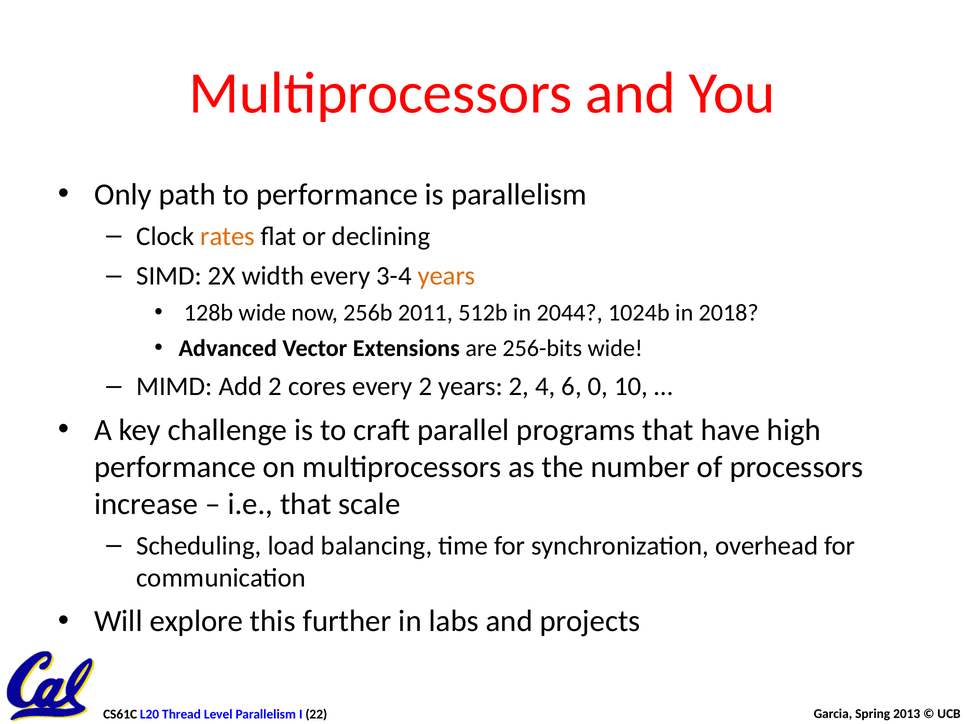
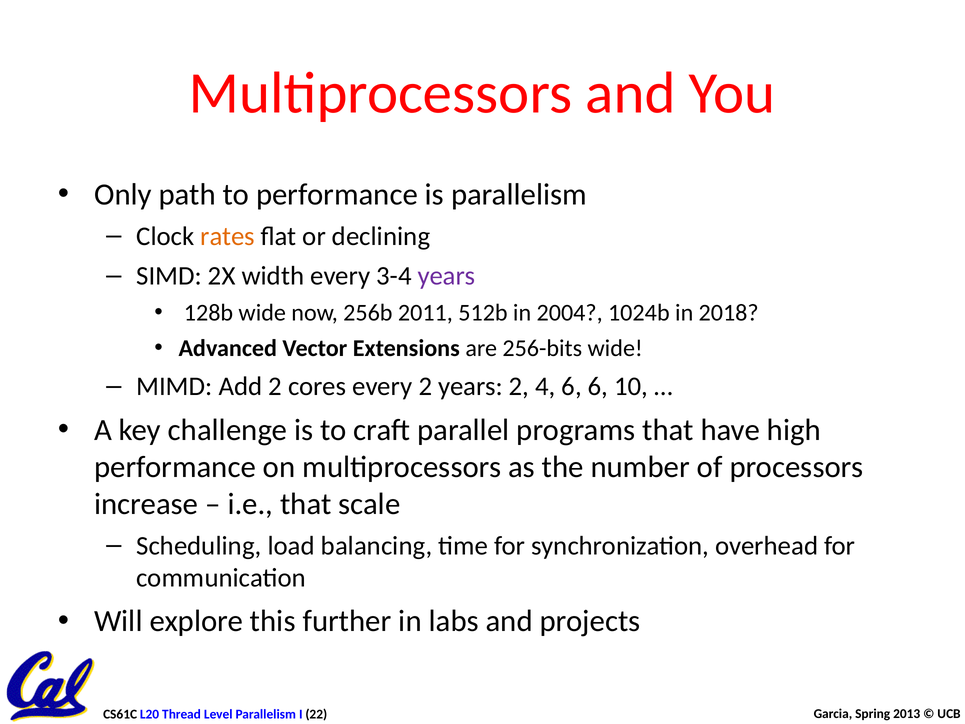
years colour: orange -> purple (447, 276)
2044: 2044 -> 2004 (570, 313)
6 0: 0 -> 6 (598, 386)
